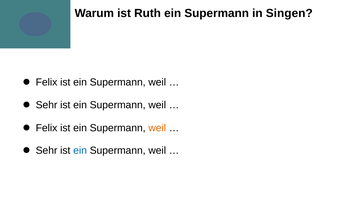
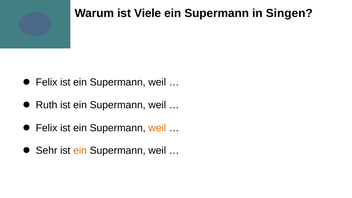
Ruth: Ruth -> Viele (148, 13)
Sehr: Sehr -> Ruth (47, 105)
ein colour: blue -> orange (80, 150)
